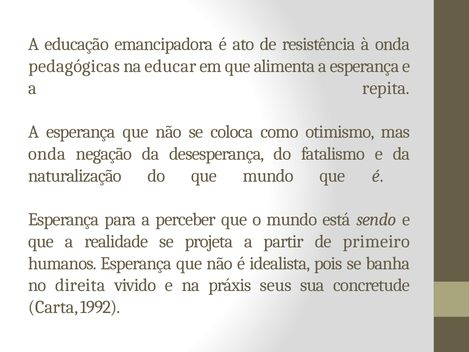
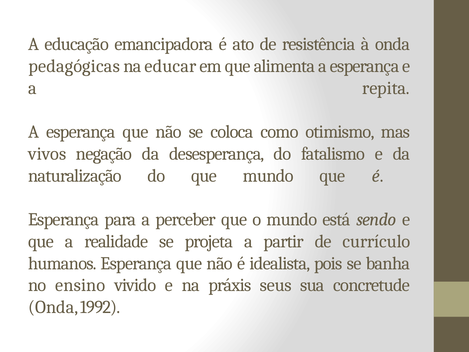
onda: onda -> vivos (47, 154)
primeiro: primeiro -> currículo (376, 241)
direita: direita -> ensino (80, 285)
Carta: Carta -> Onda (53, 307)
